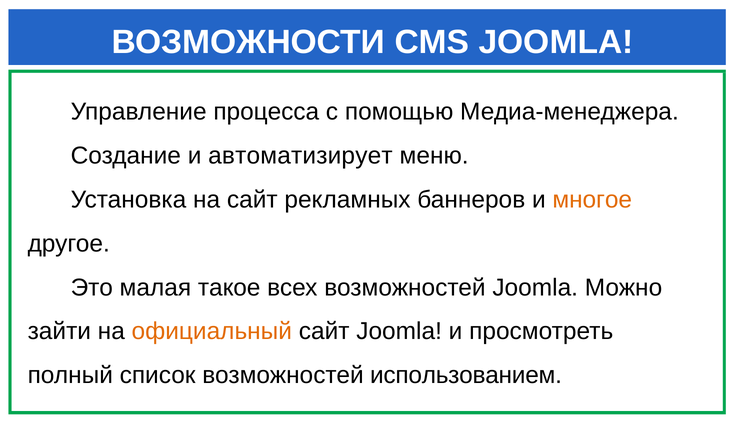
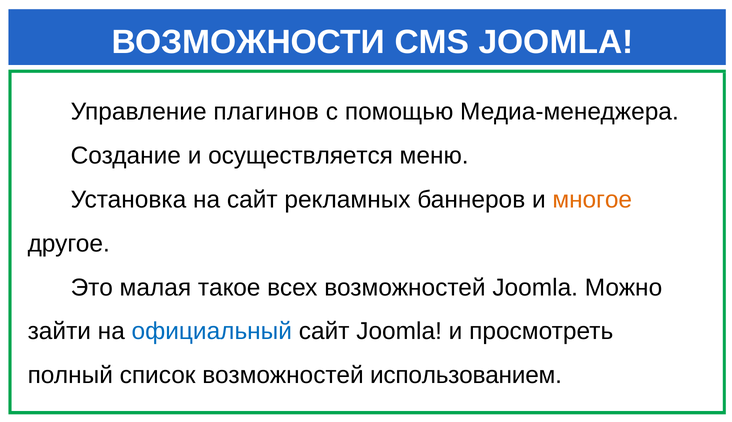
процесса: процесса -> плагинов (266, 112)
автоматизирует: автоматизирует -> осуществляется (301, 156)
официальный colour: orange -> blue (212, 332)
